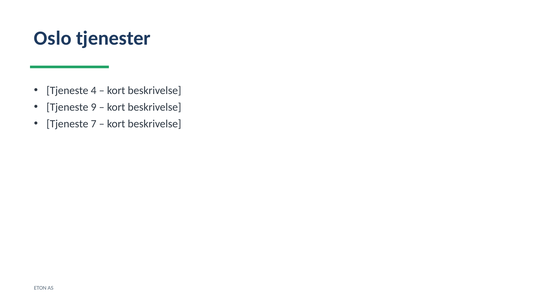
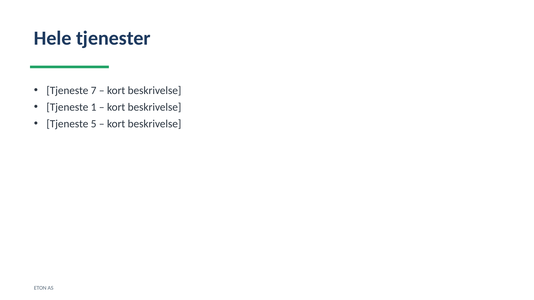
Oslo: Oslo -> Hele (53, 38)
4: 4 -> 7 (94, 90)
9: 9 -> 1 (94, 107)
7: 7 -> 5 (94, 124)
